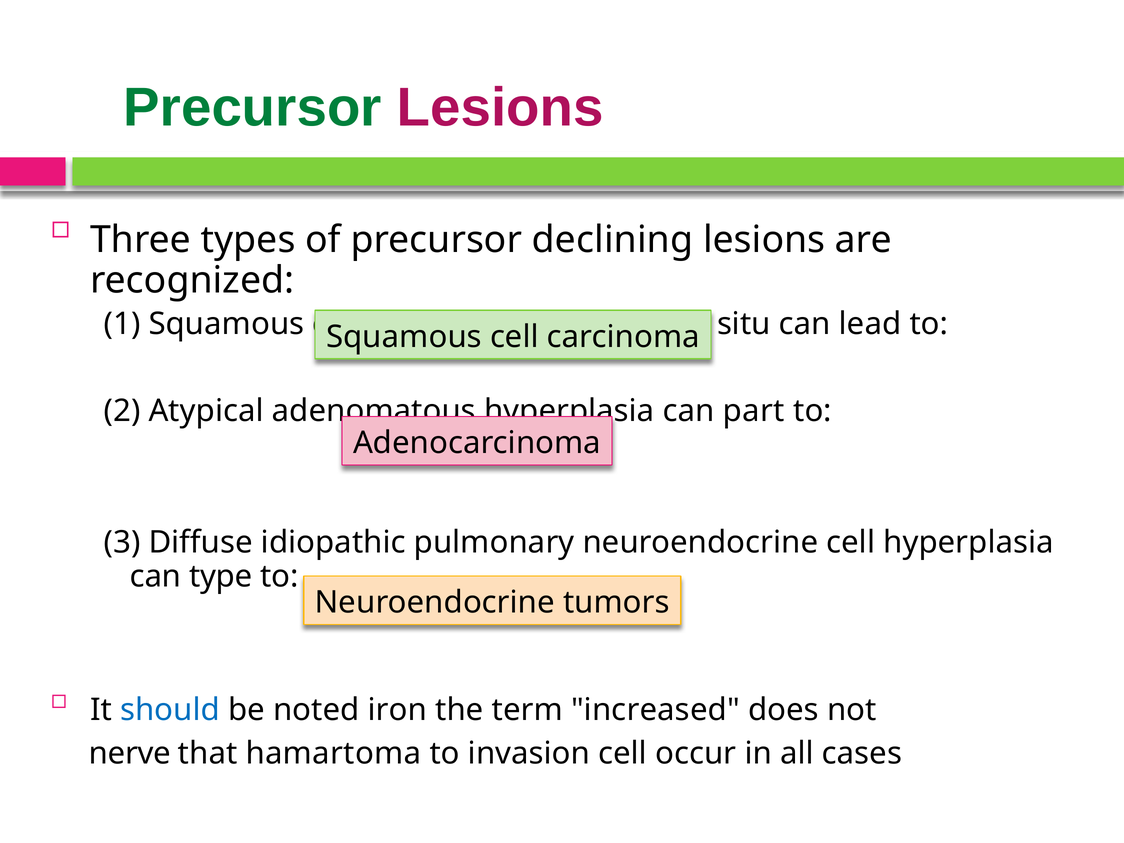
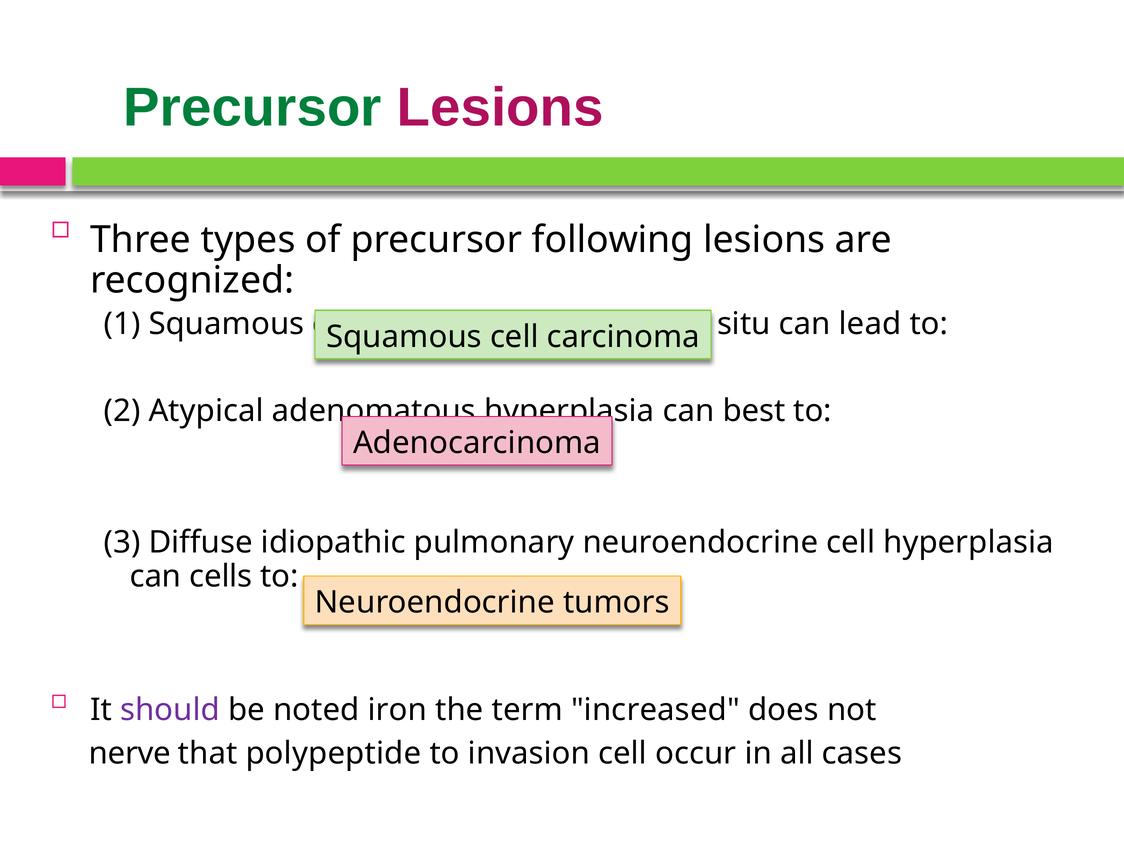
declining: declining -> following (613, 240)
part: part -> best (754, 411)
type: type -> cells (221, 576)
should colour: blue -> purple (170, 710)
hamartoma: hamartoma -> polypeptide (333, 754)
